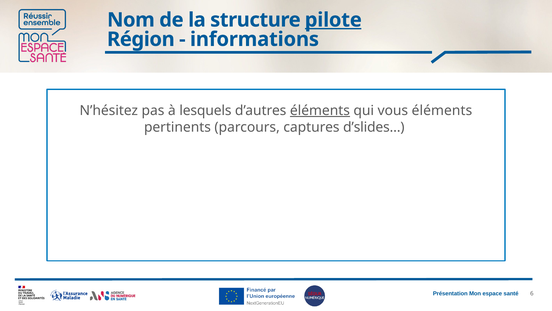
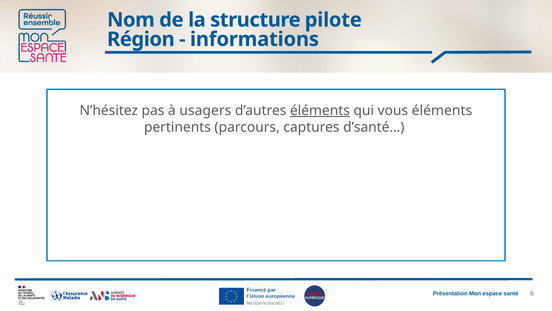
pilote underline: present -> none (333, 20)
lesquels: lesquels -> usagers (205, 110)
d’slides…: d’slides… -> d’santé… (374, 127)
